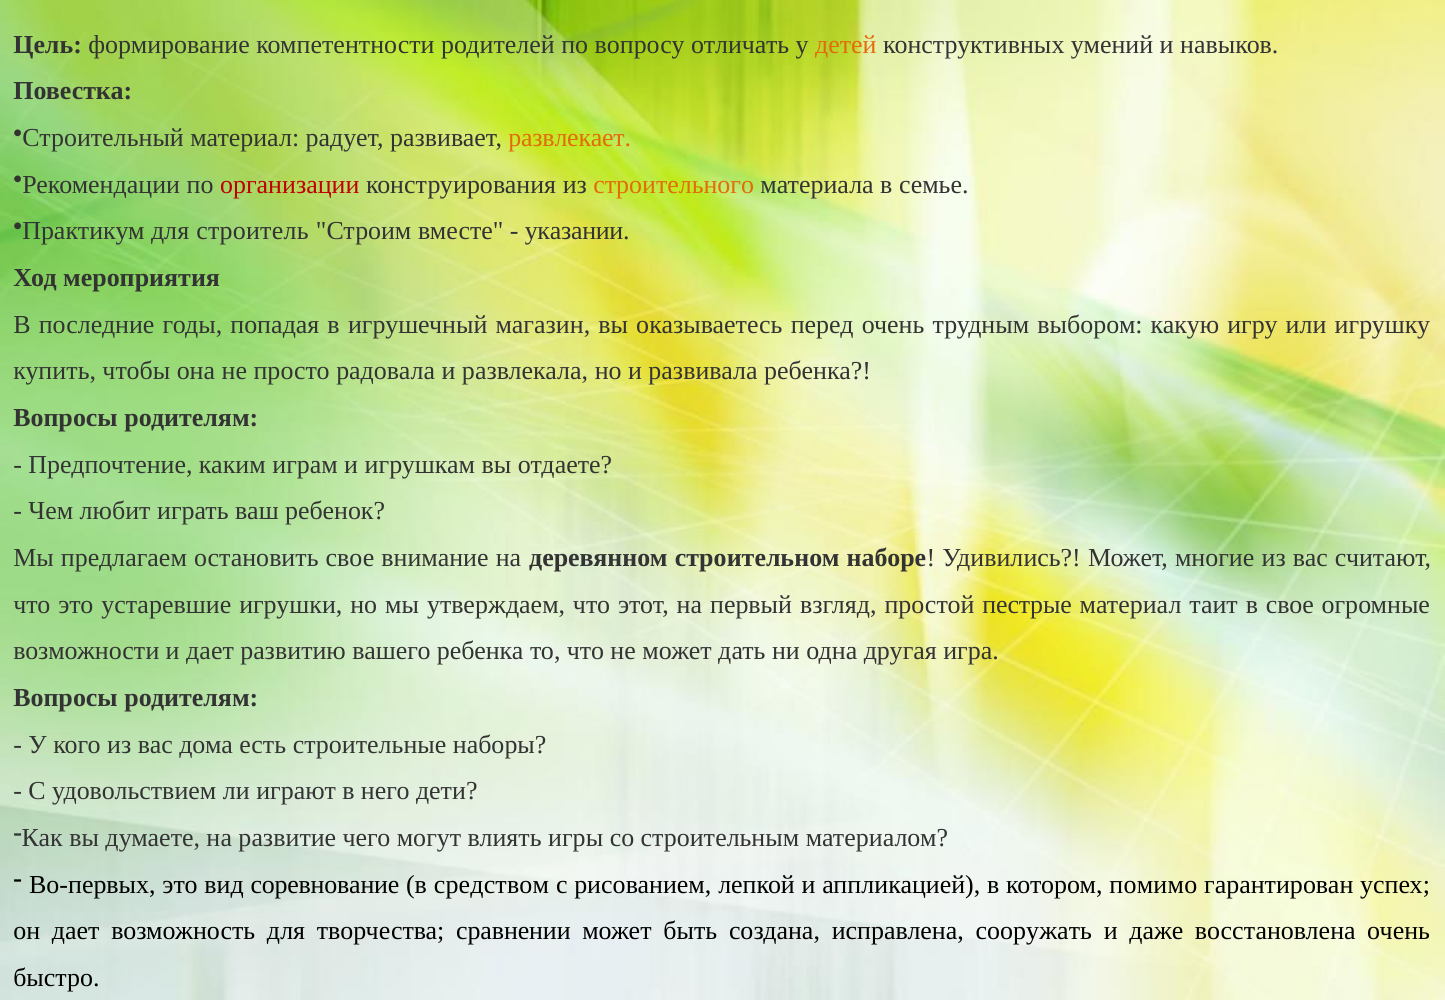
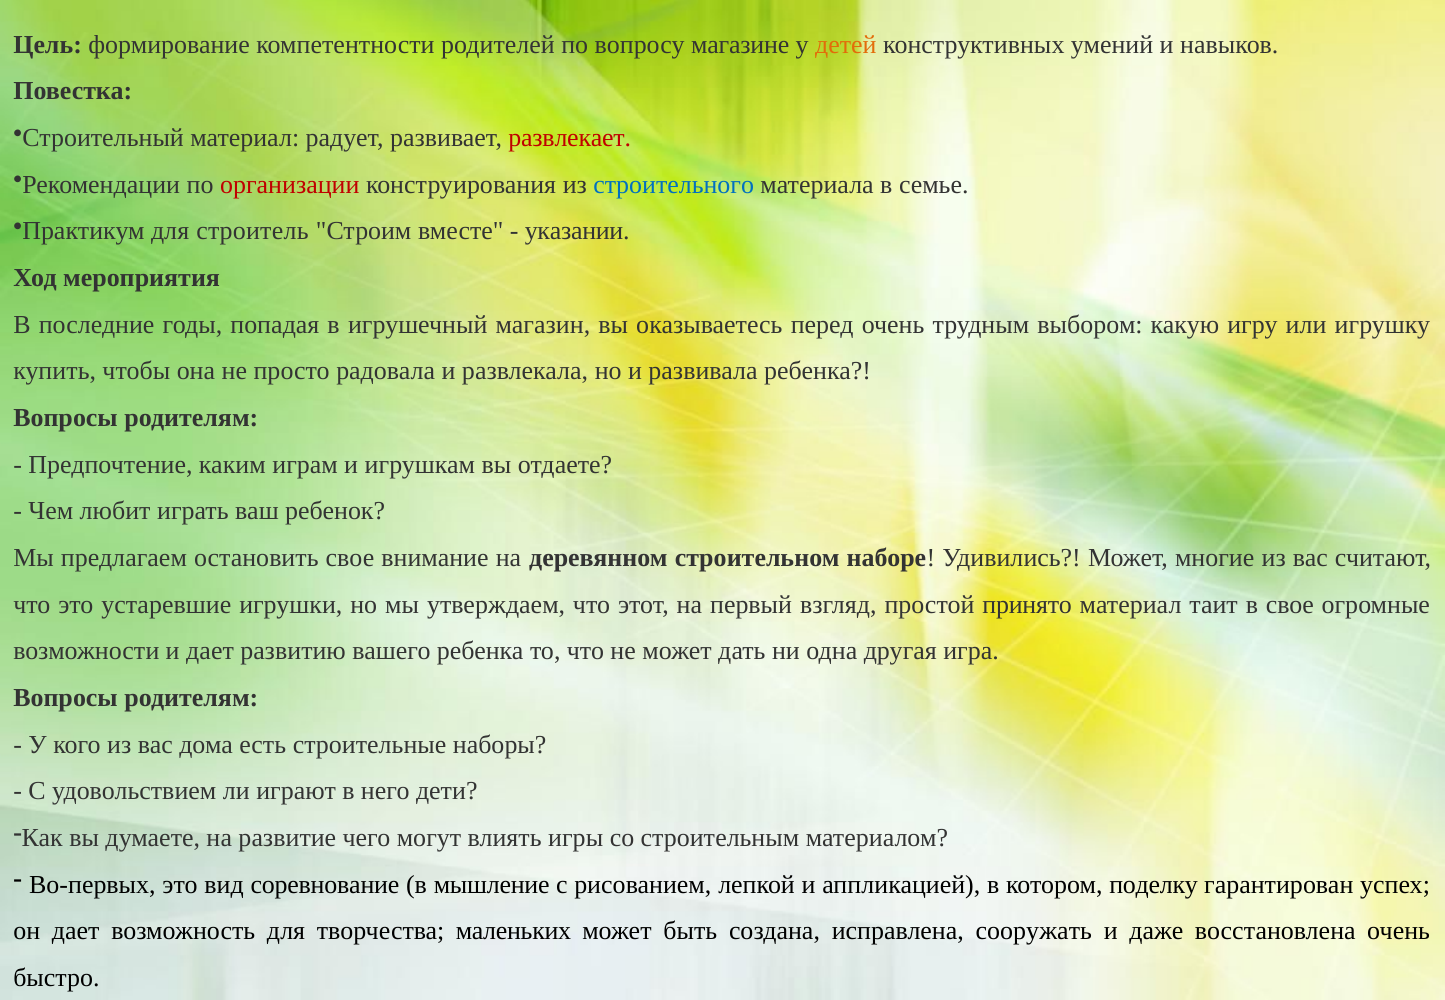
отличать: отличать -> магазине (740, 45)
развлекает colour: orange -> red (570, 138)
строительного colour: orange -> blue (674, 185)
пестрые: пестрые -> принято (1027, 605)
средством: средством -> мышление (492, 885)
помимо: помимо -> поделку (1154, 885)
сравнении: сравнении -> маленьких (514, 932)
